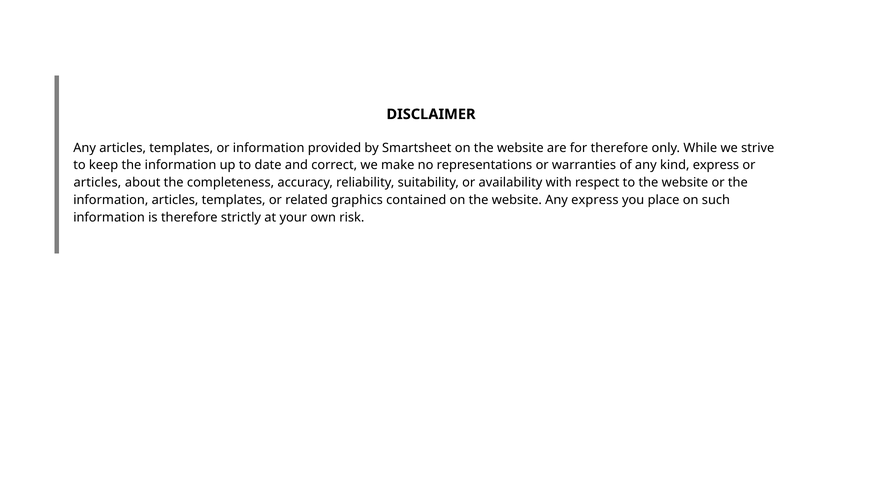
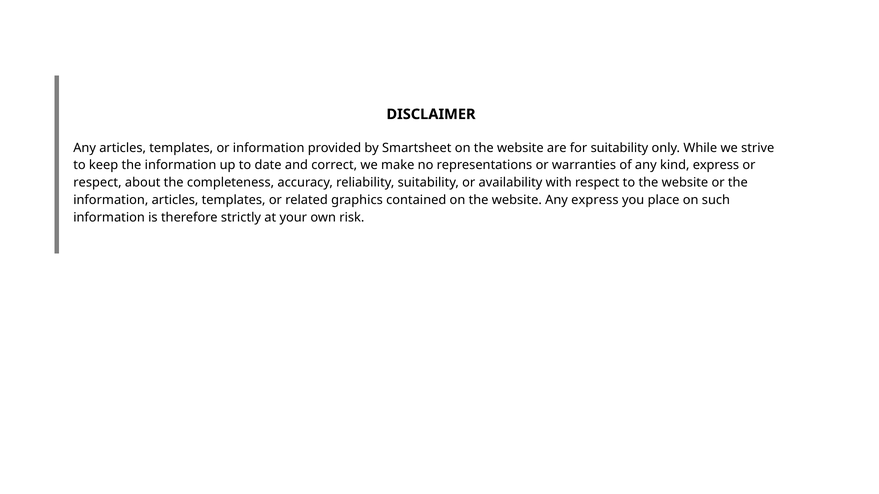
for therefore: therefore -> suitability (619, 148)
articles: articles -> respect (97, 183)
